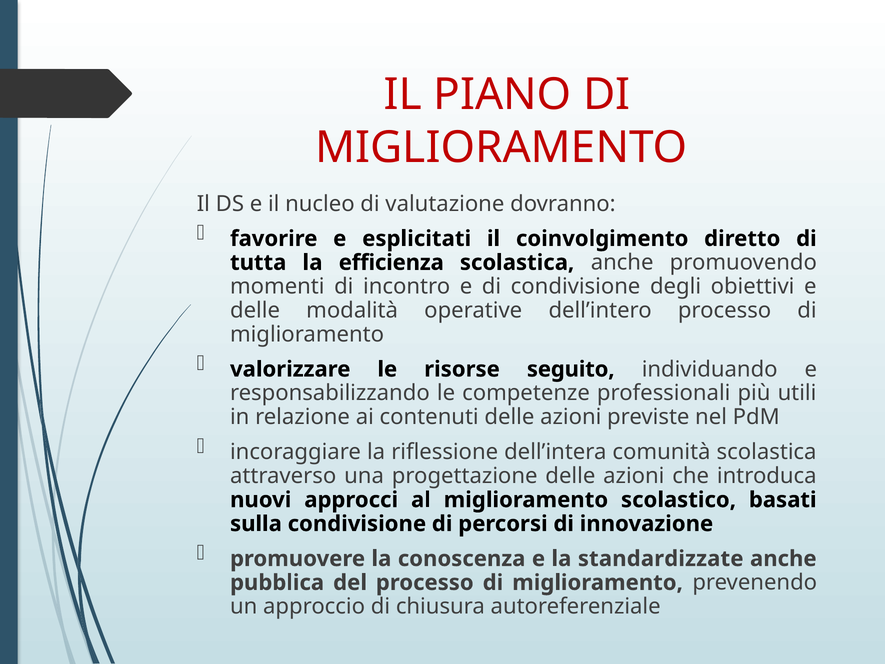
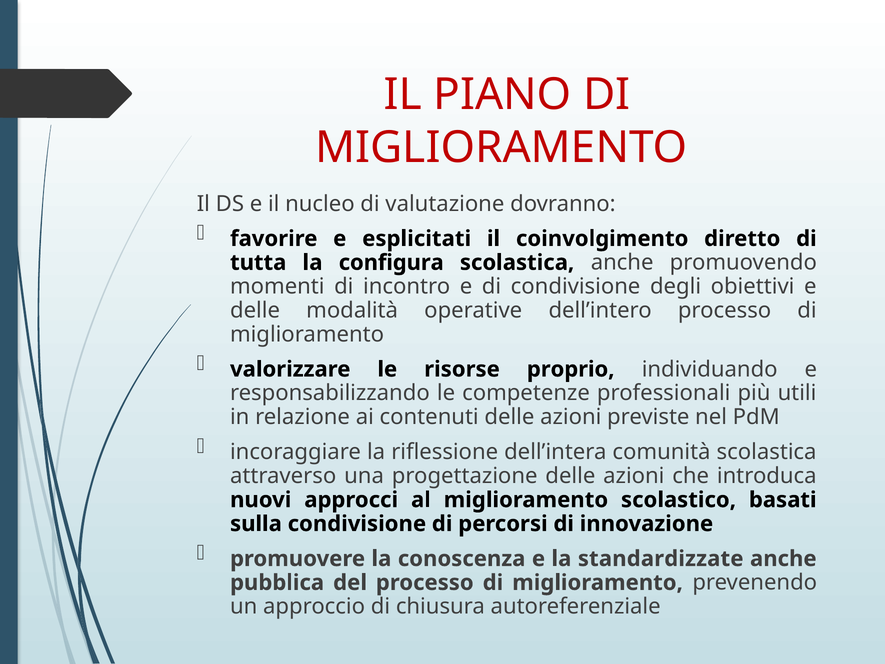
efficienza: efficienza -> configura (391, 262)
seguito: seguito -> proprio (571, 369)
